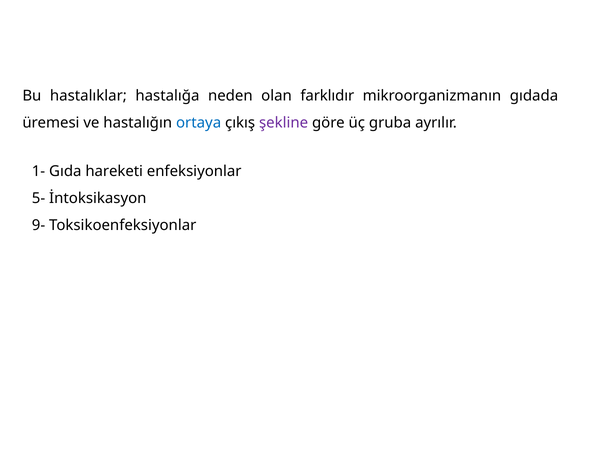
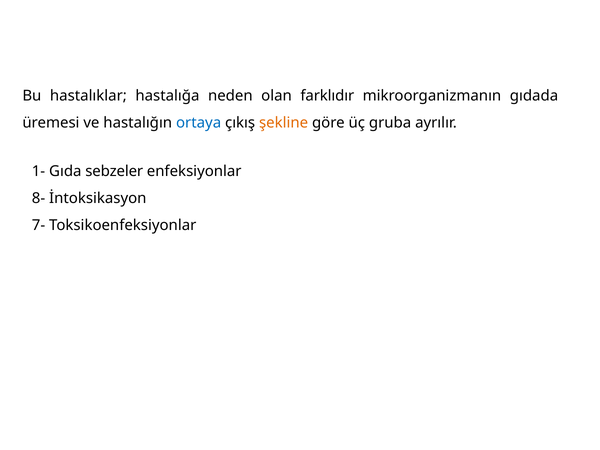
şekline colour: purple -> orange (284, 123)
hareketi: hareketi -> sebzeler (114, 171)
5-: 5- -> 8- (39, 198)
9-: 9- -> 7- (39, 225)
